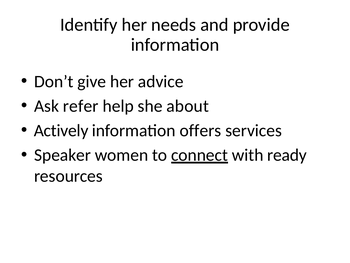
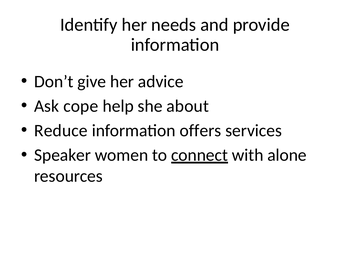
refer: refer -> cope (81, 106)
Actively: Actively -> Reduce (61, 130)
ready: ready -> alone (287, 155)
